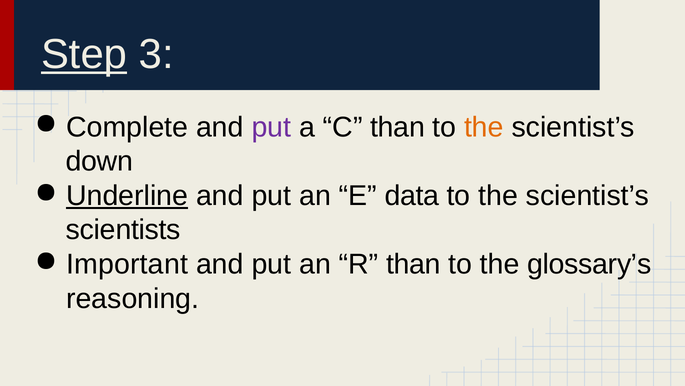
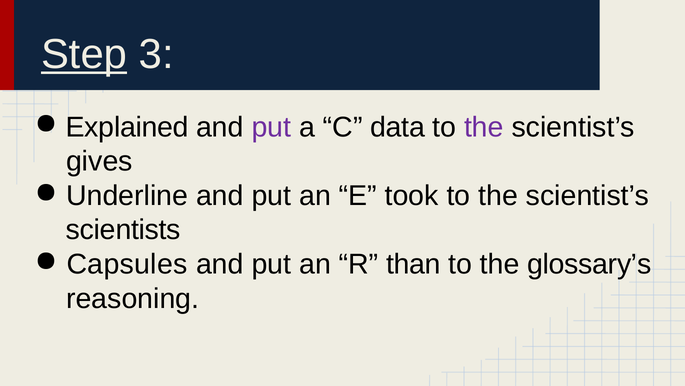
Complete: Complete -> Explained (127, 127)
C than: than -> data (398, 127)
the colour: orange -> purple (484, 127)
down: down -> gives (99, 161)
Underline underline: present -> none (127, 195)
data: data -> took (412, 195)
Important: Important -> Capsules (127, 264)
